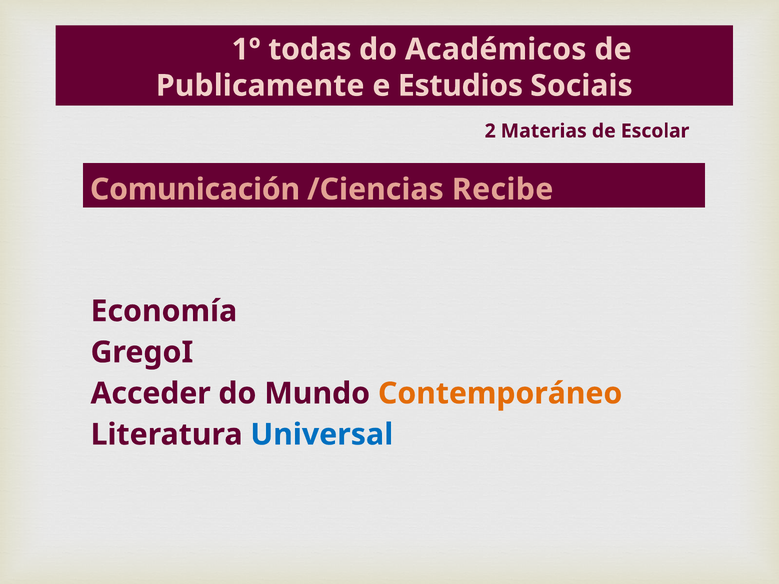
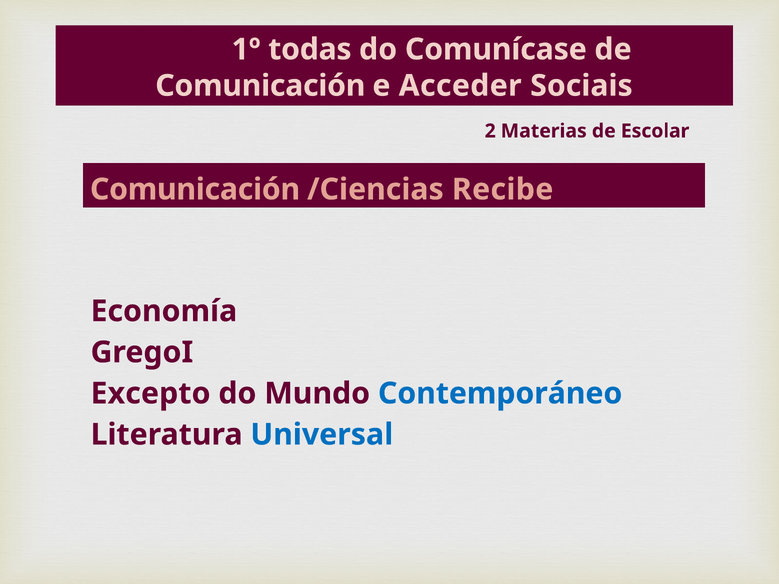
Académicos: Académicos -> Comunícase (496, 49)
Publicamente: Publicamente -> Comunicación (260, 86)
Estudios: Estudios -> Acceder (460, 86)
Acceder: Acceder -> Excepto (151, 394)
Contemporáneo colour: orange -> blue (500, 394)
